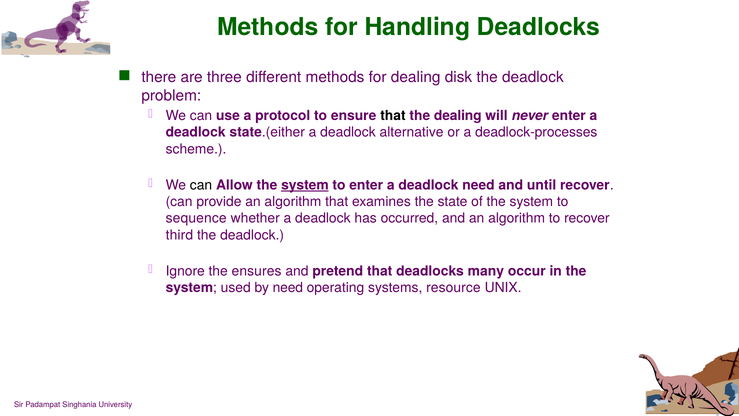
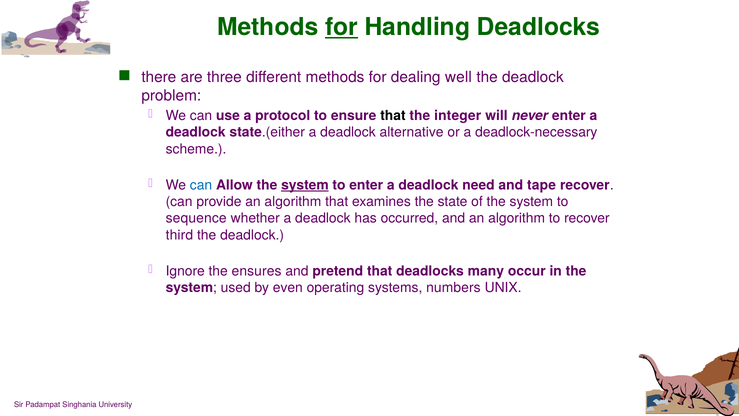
for underline: none -> present (342, 27)
disk: disk -> well (458, 77)
the dealing: dealing -> integer (458, 116)
deadlock-processes: deadlock-processes -> deadlock-necessary (536, 132)
can colour: black -> blue (201, 185)
until: until -> tape (542, 185)
by need: need -> even (288, 287)
resource: resource -> numbers (453, 287)
